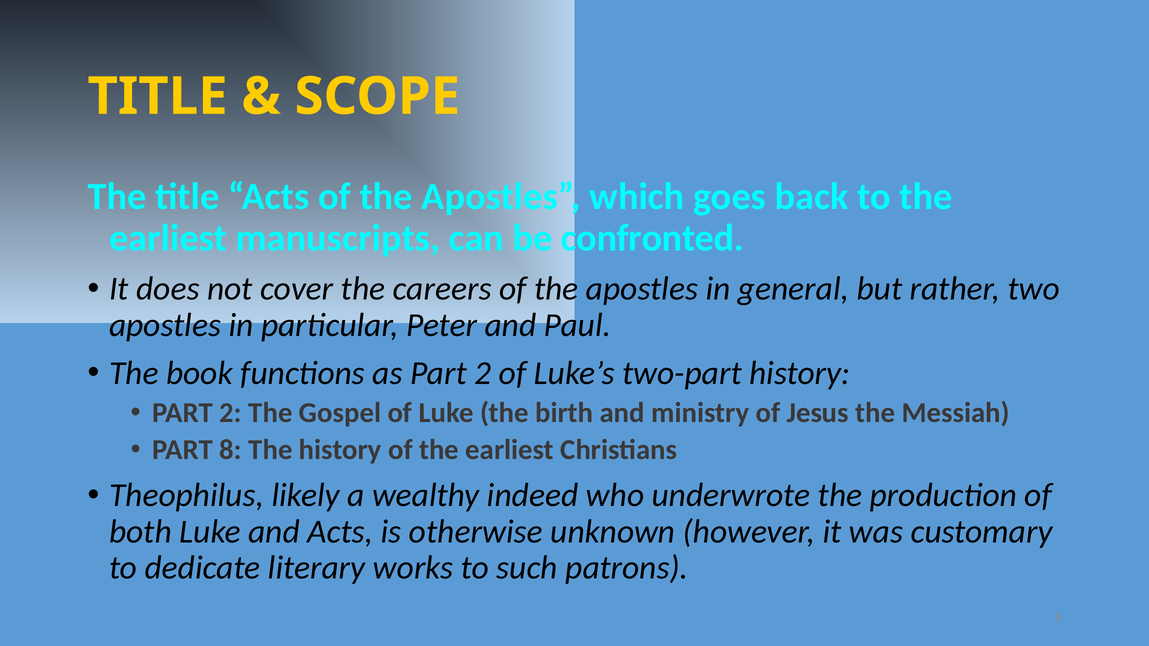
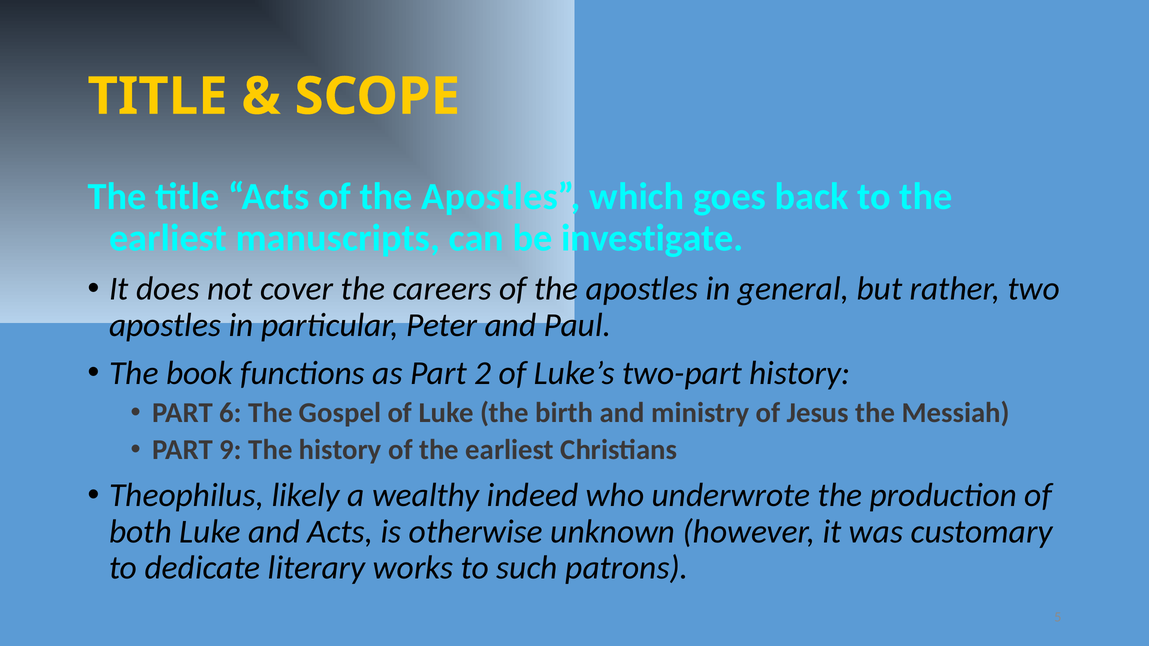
confronted: confronted -> investigate (652, 238)
2: 2 -> 6 (231, 413)
8: 8 -> 9 (231, 450)
